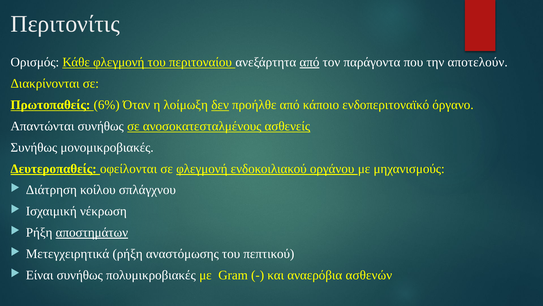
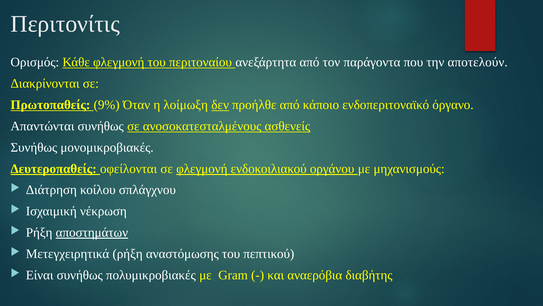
από underline: present -> none (309, 62)
6%: 6% -> 9% (107, 105)
ασθενών: ασθενών -> διαβήτης (369, 275)
